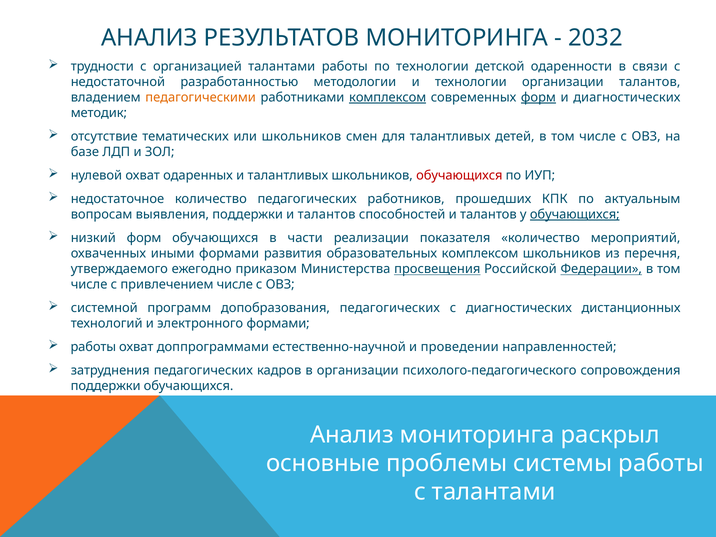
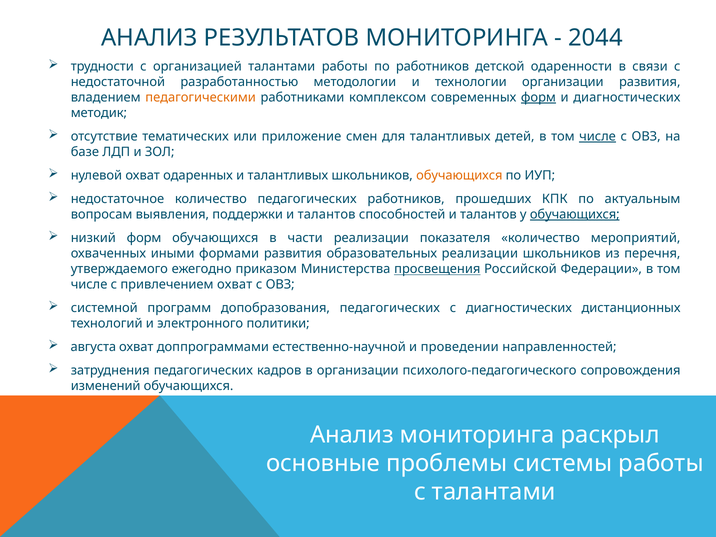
2032: 2032 -> 2044 (595, 38)
по технологии: технологии -> работников (432, 66)
организации талантов: талантов -> развития (650, 82)
комплексом underline: present -> none (388, 98)
или школьников: школьников -> приложение (302, 137)
числе underline: none -> present (598, 137)
обучающихся colour: red -> orange (459, 176)
образовательных комплексом: комплексом -> реализации (480, 254)
Федерации underline: present -> none (601, 269)
привлечением числе: числе -> охват (235, 285)
электронного формами: формами -> политики (278, 324)
работы: работы -> августа (93, 347)
поддержки: поддержки -> изменений (106, 386)
